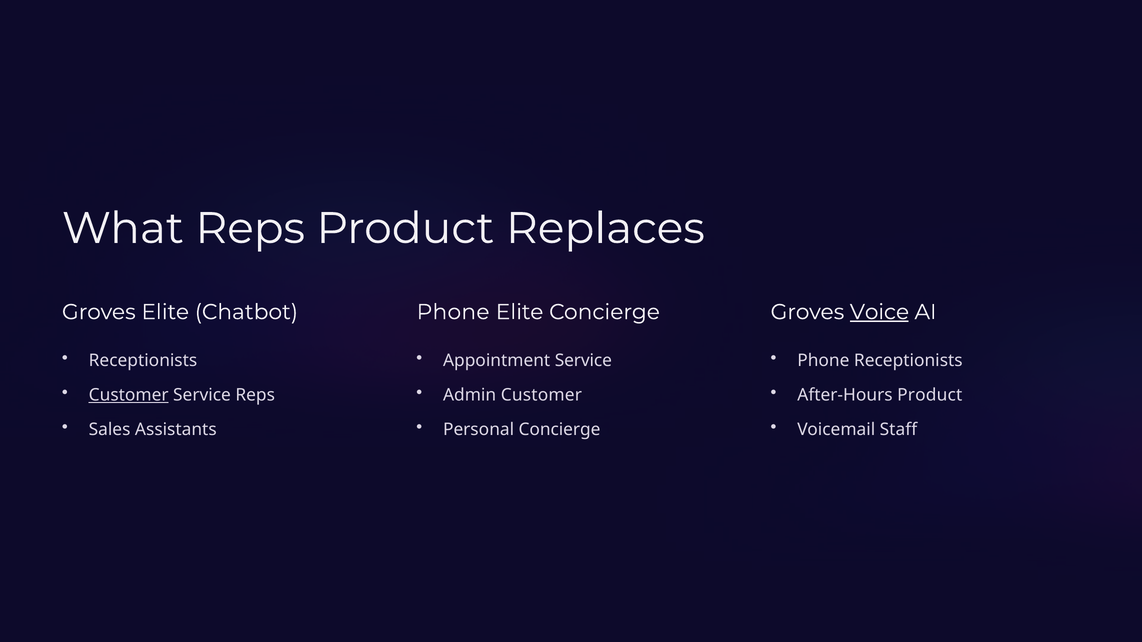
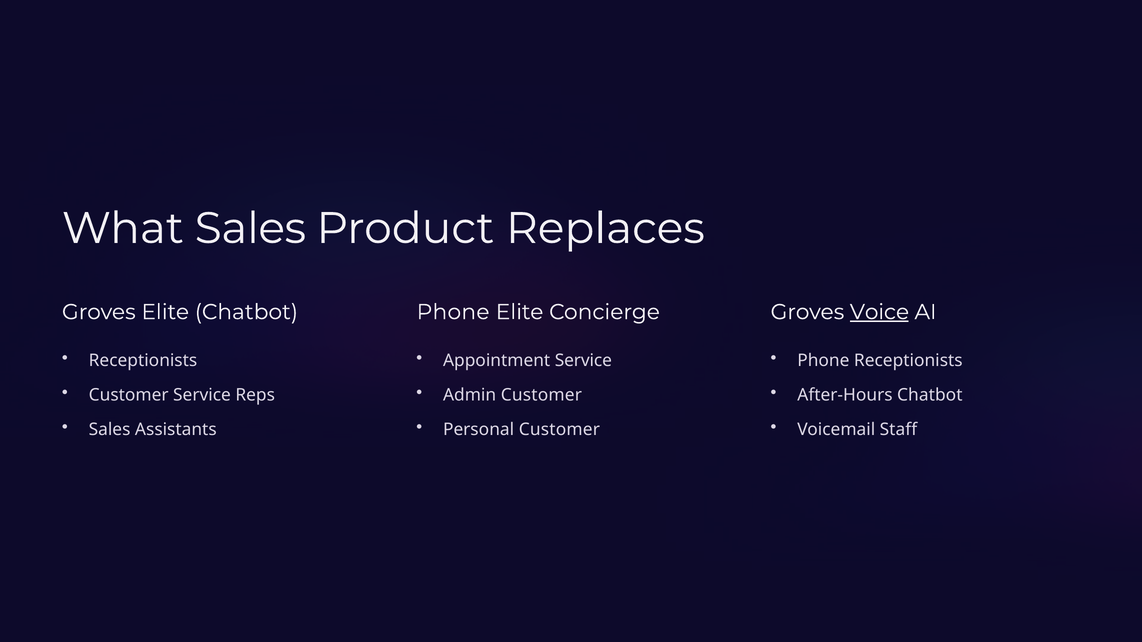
What Reps: Reps -> Sales (250, 229)
Customer underline: present -> none (129, 395)
After-Hours Product: Product -> Chatbot (930, 395)
Personal Concierge: Concierge -> Customer (559, 430)
